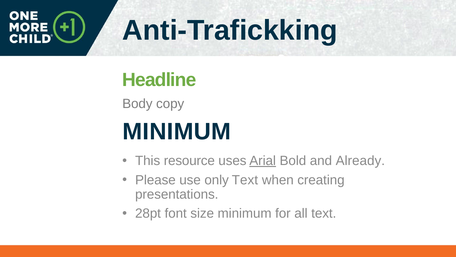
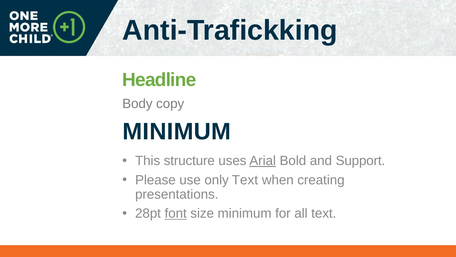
resource: resource -> structure (189, 160)
Already: Already -> Support (360, 160)
font underline: none -> present (176, 213)
